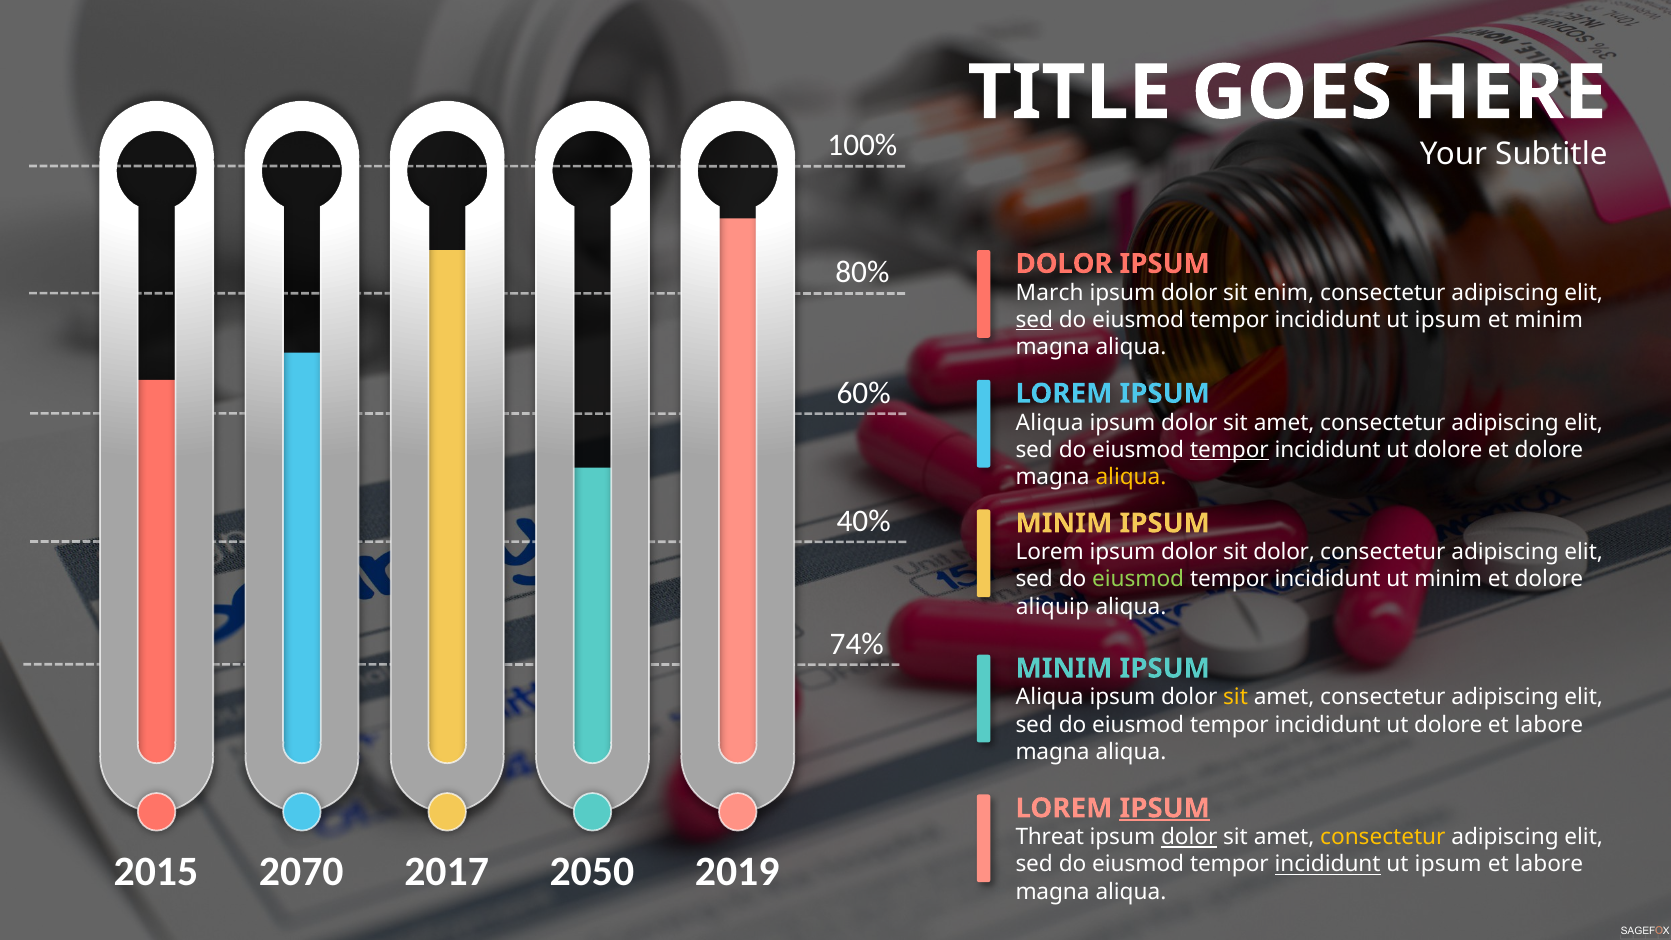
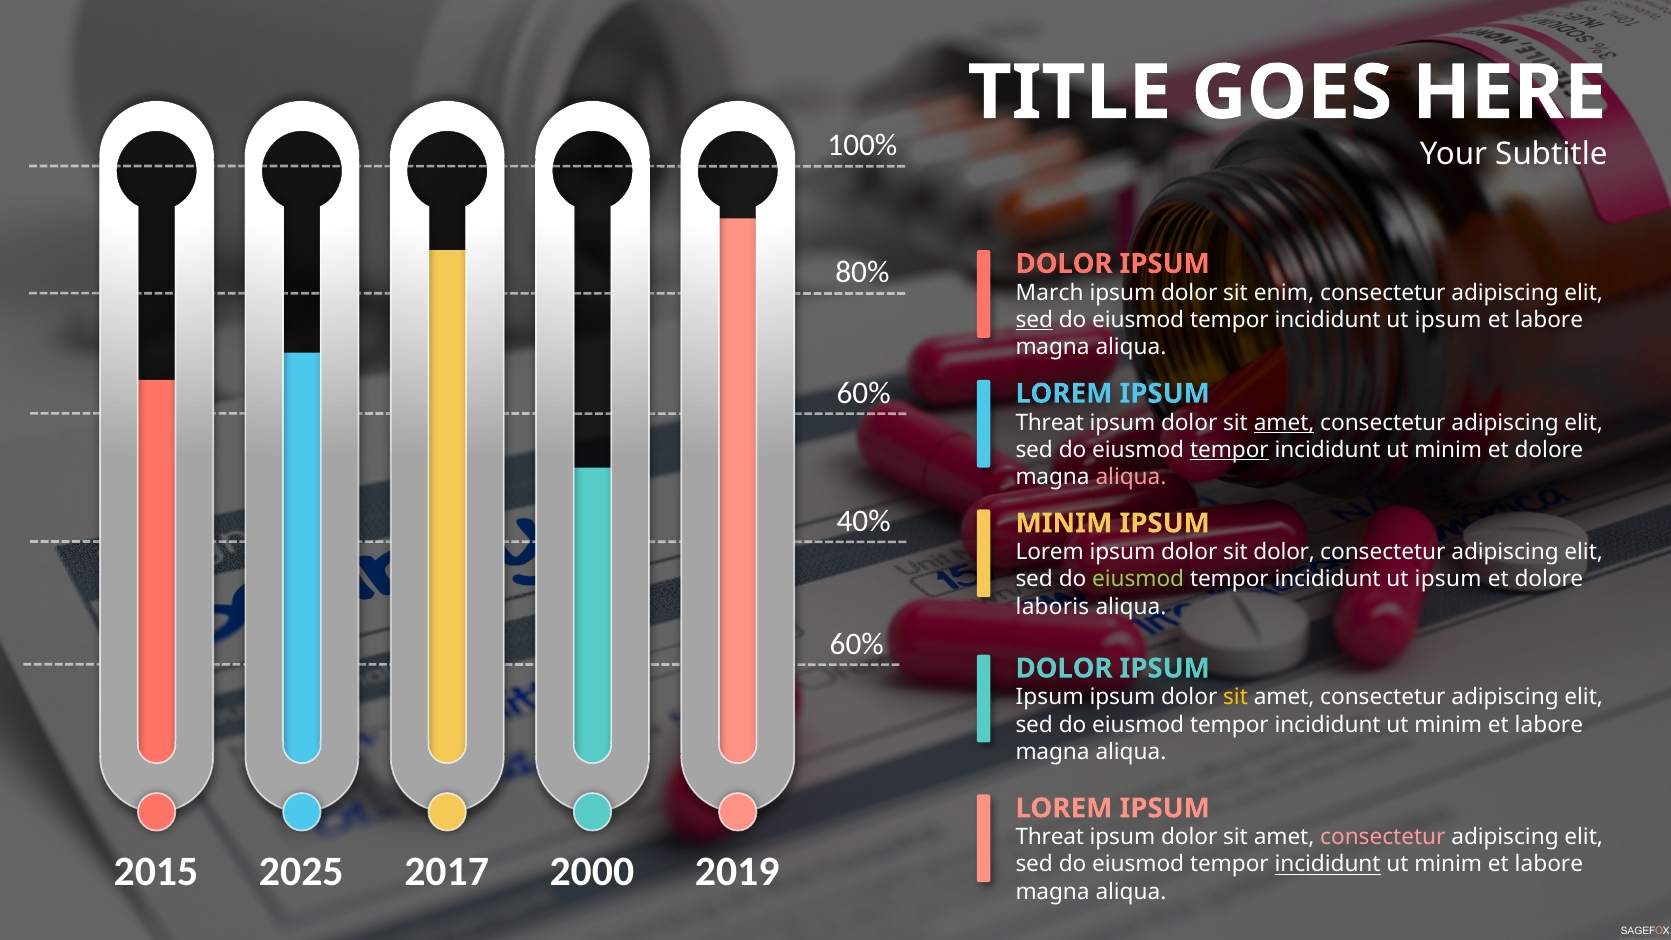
minim: minim -> labore (1549, 320)
Aliqua: Aliqua -> Threat (1050, 423)
amet underline: none -> present (1284, 423)
dolore: dolore -> minim (1448, 450)
aliqua colour: yellow -> pink (1131, 477)
minim: minim -> ipsum (1448, 579)
aliquip: aliquip -> laboris (1053, 607)
74%: 74% -> 60% (857, 644)
MINIM: MINIM -> DOLOR (1064, 668)
Aliqua: Aliqua -> Ipsum (1050, 697)
dolore: dolore -> minim (1448, 725)
IPSUM underline: present -> none (1165, 808)
dolor underline: present -> none (1189, 837)
consectetur colour: yellow -> pink (1383, 837)
2070: 2070 -> 2025 (301, 872)
2050: 2050 -> 2000 (592, 872)
ipsum: ipsum -> minim (1448, 864)
